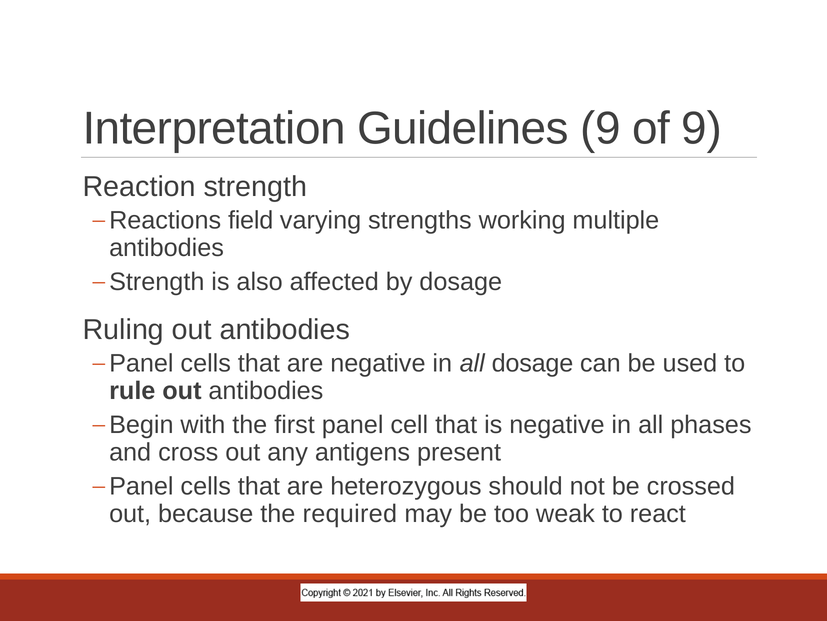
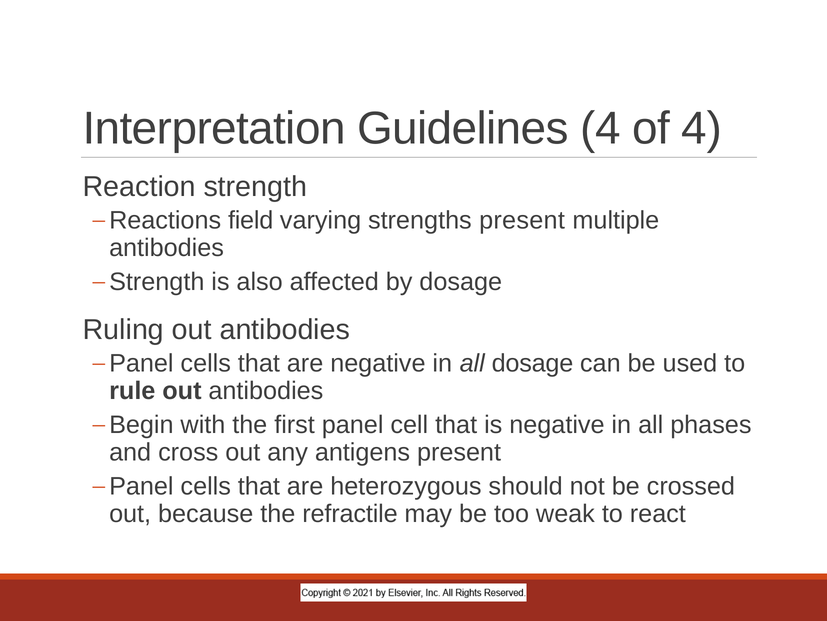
Guidelines 9: 9 -> 4 (601, 128)
of 9: 9 -> 4 (702, 128)
strengths working: working -> present (522, 220)
required: required -> refractile (350, 513)
